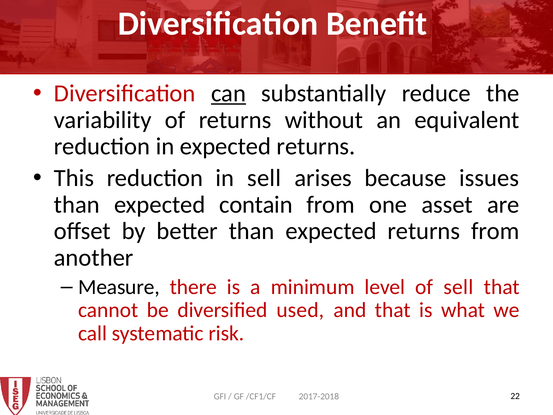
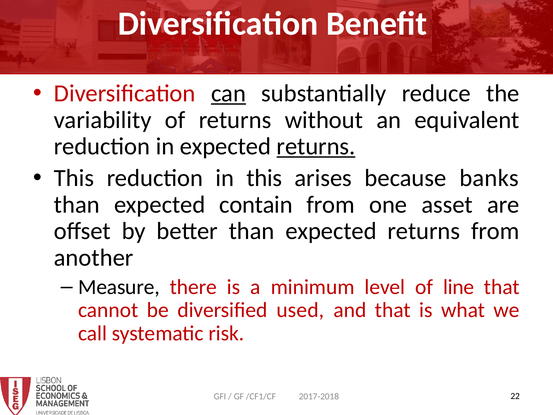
returns underline: none -> present (316, 146)
in sell: sell -> this (264, 178)
issues: issues -> banks (489, 178)
of sell: sell -> line (459, 287)
